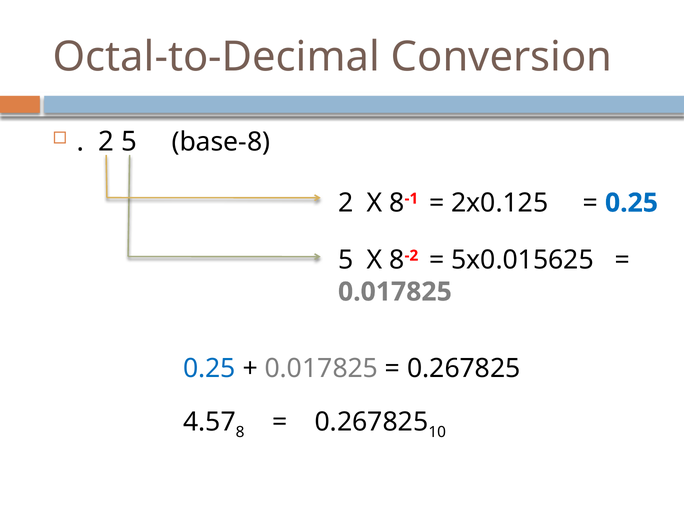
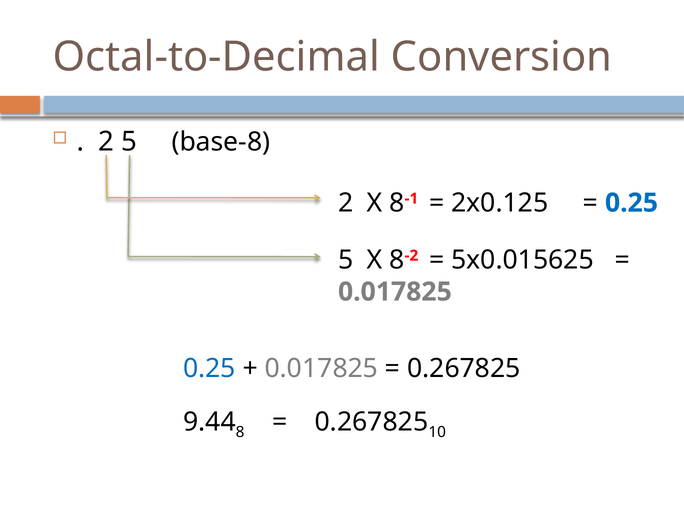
4.57: 4.57 -> 9.44 (209, 422)
